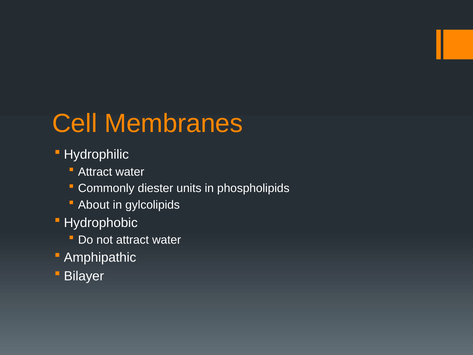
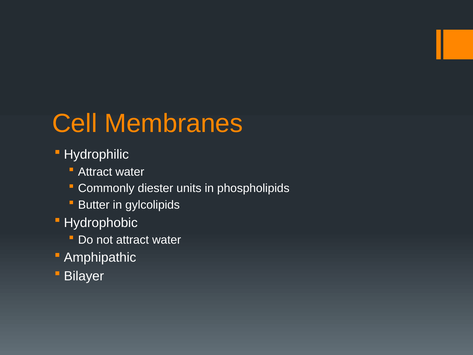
About: About -> Butter (94, 205)
